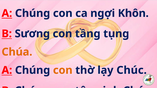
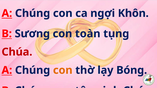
tầng: tầng -> toàn (88, 34)
Chúa colour: orange -> red (17, 52)
Chúc: Chúc -> Bóng (132, 70)
